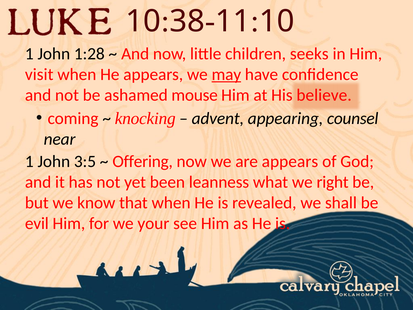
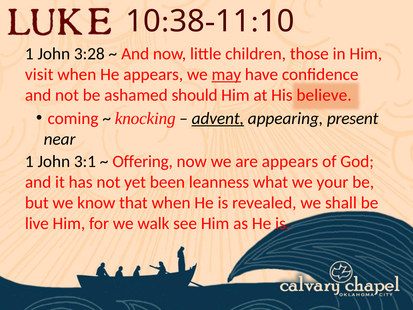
1:28: 1:28 -> 3:28 (89, 54)
seeks: seeks -> those (309, 54)
mouse: mouse -> should (195, 95)
advent underline: none -> present (218, 118)
counsel: counsel -> present (353, 118)
3:5: 3:5 -> 3:1 (85, 162)
right: right -> your (332, 182)
evil: evil -> live (37, 223)
your: your -> walk (153, 223)
